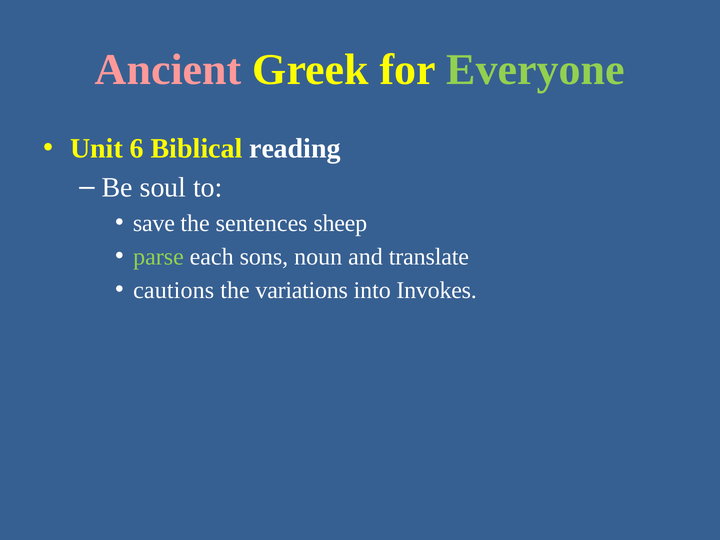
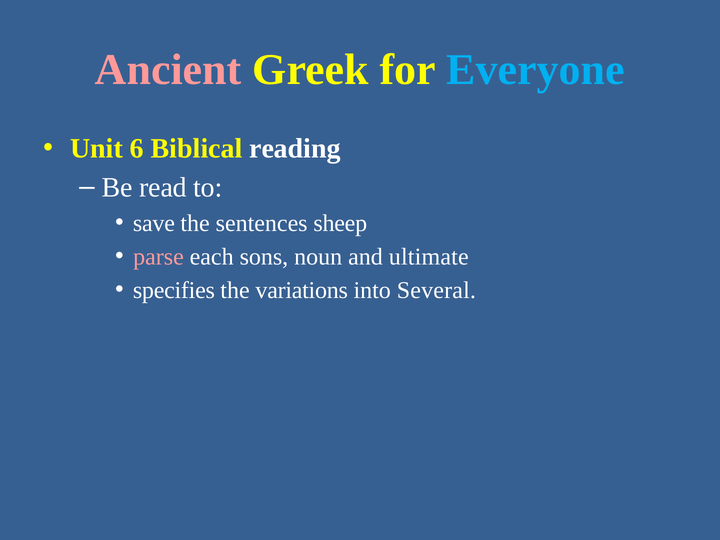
Everyone colour: light green -> light blue (535, 70)
soul: soul -> read (163, 187)
parse colour: light green -> pink (158, 257)
translate: translate -> ultimate (429, 257)
cautions: cautions -> specifies (174, 290)
Invokes: Invokes -> Several (436, 290)
